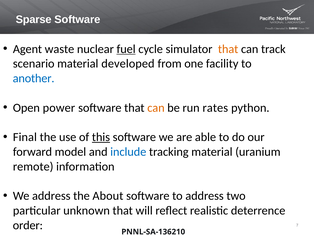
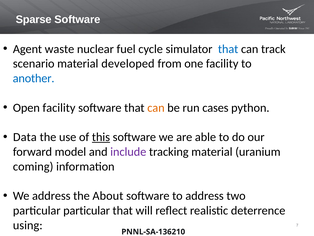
fuel underline: present -> none (126, 49)
that colour: orange -> blue (228, 49)
Open power: power -> facility (59, 108)
rates: rates -> cases (215, 108)
Final: Final -> Data (25, 137)
include colour: blue -> purple (128, 152)
remote: remote -> coming (33, 166)
particular unknown: unknown -> particular (87, 210)
order: order -> using (28, 225)
